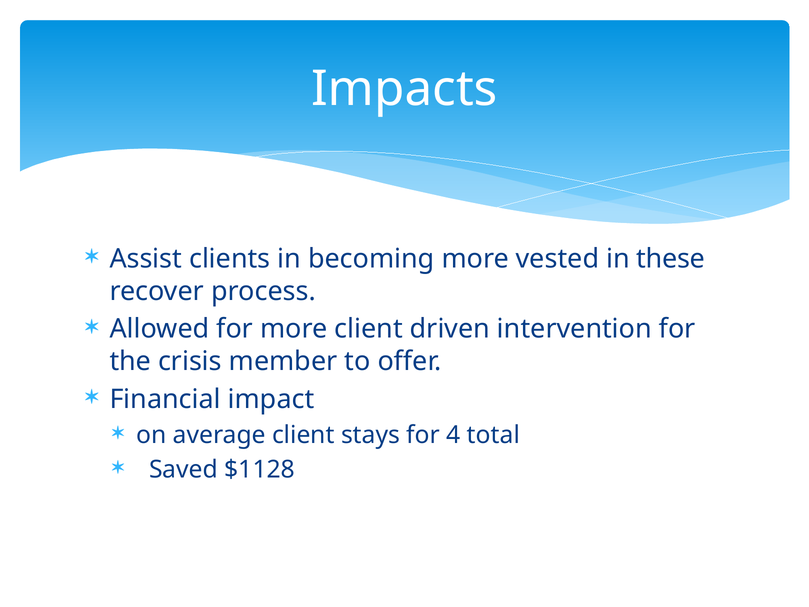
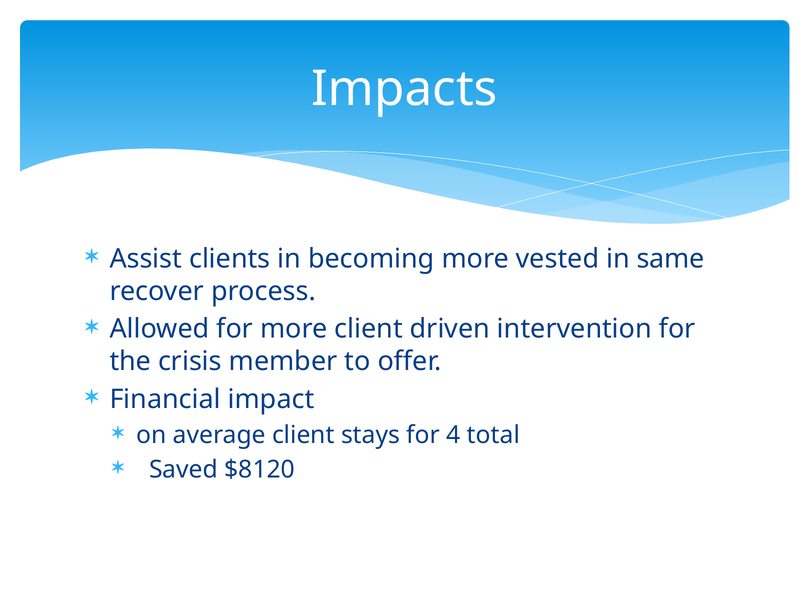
these: these -> same (671, 259)
$1128: $1128 -> $8120 (260, 469)
